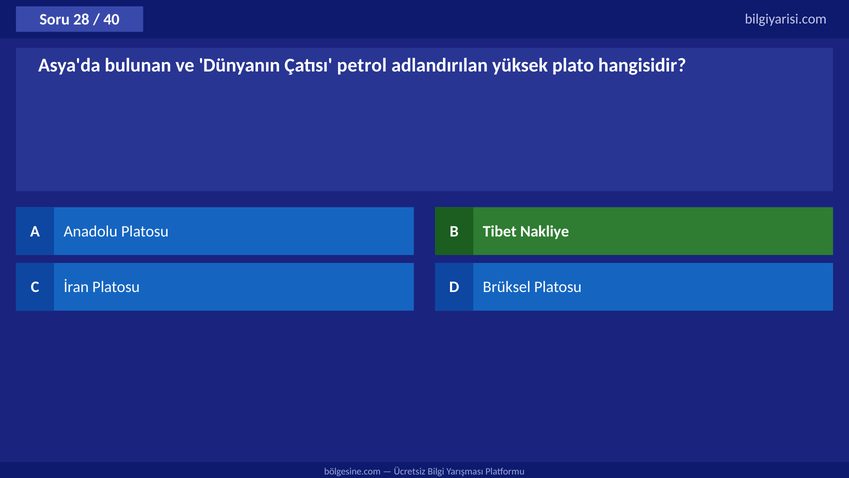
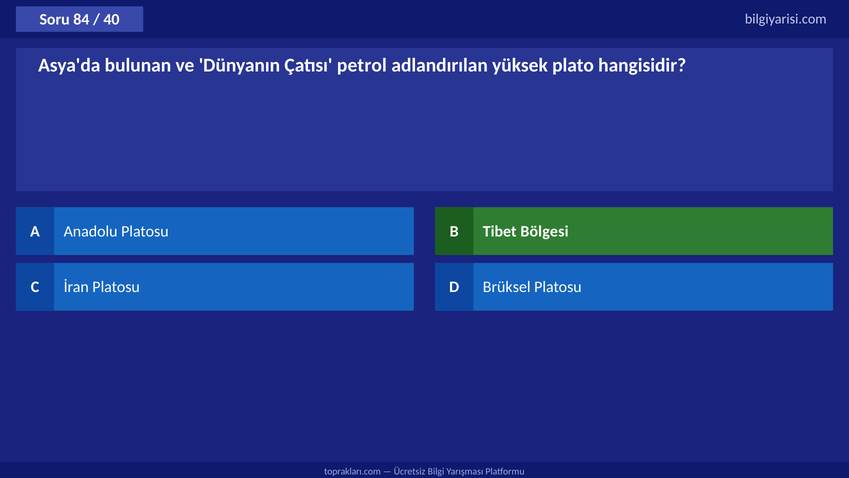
28: 28 -> 84 (81, 19)
Nakliye: Nakliye -> Bölgesi (544, 231)
bölgesine.com: bölgesine.com -> toprakları.com (352, 471)
